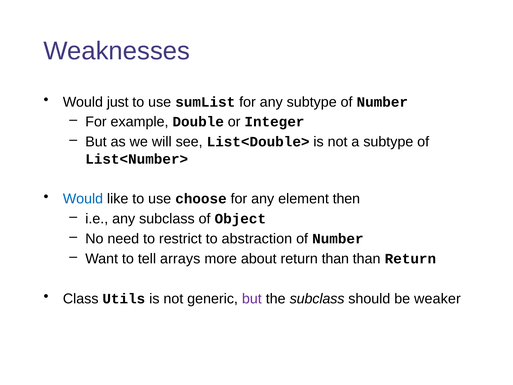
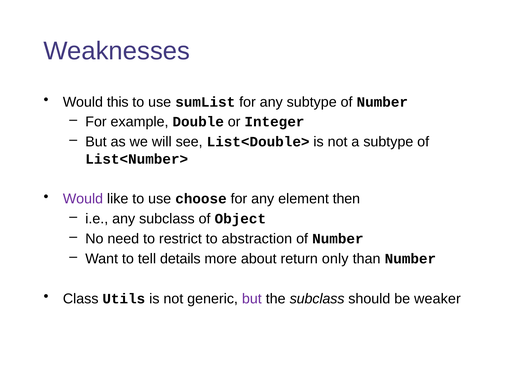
just: just -> this (118, 102)
Would colour: blue -> purple (83, 199)
arrays: arrays -> details (180, 259)
return than: than -> only (335, 259)
than Return: Return -> Number (410, 259)
